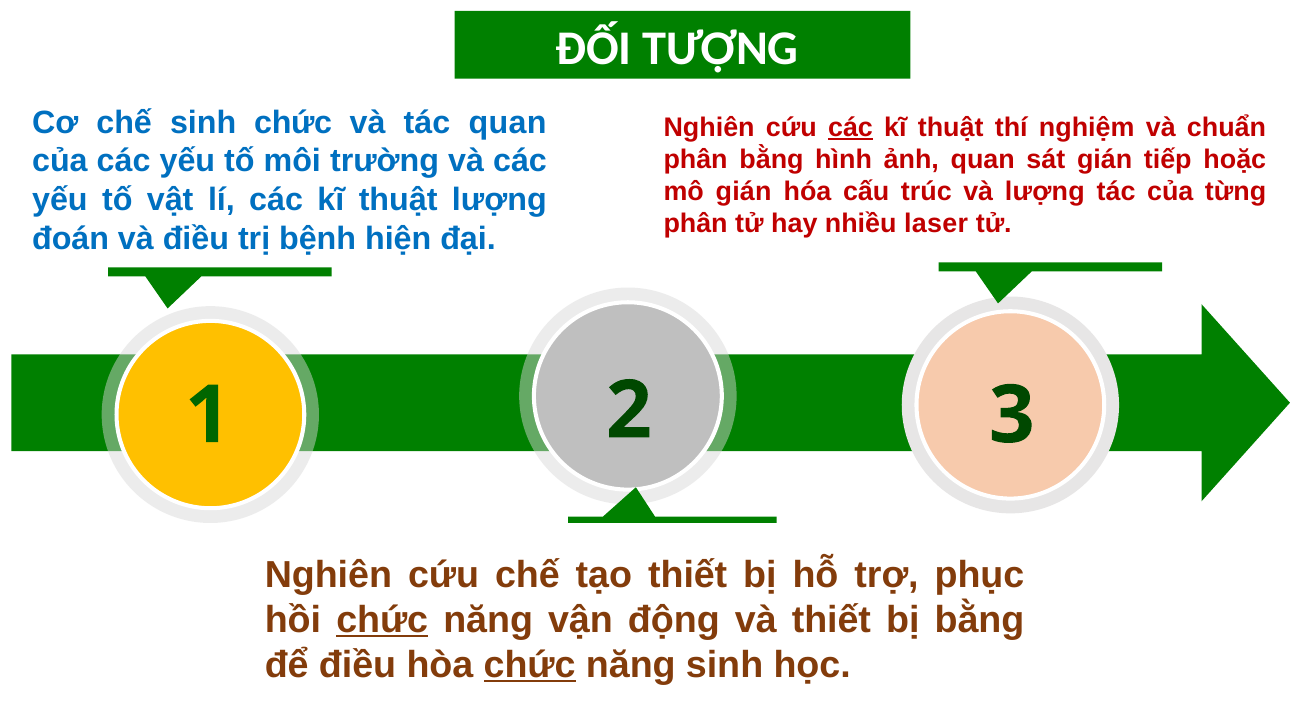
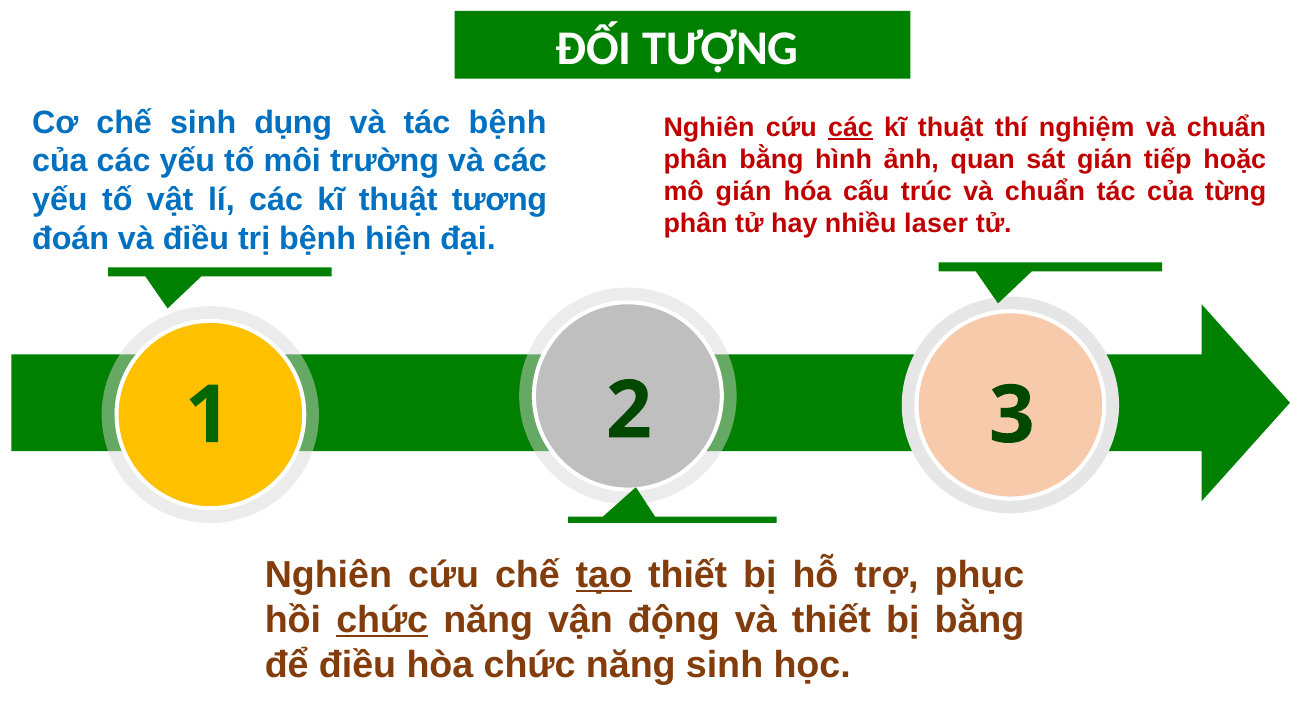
sinh chức: chức -> dụng (293, 123)
tác quan: quan -> bệnh (508, 123)
trúc và lượng: lượng -> chuẩn (1045, 192)
thuật lượng: lượng -> tương (500, 200)
tạo underline: none -> present (604, 575)
chức underline: present -> none (530, 666)
